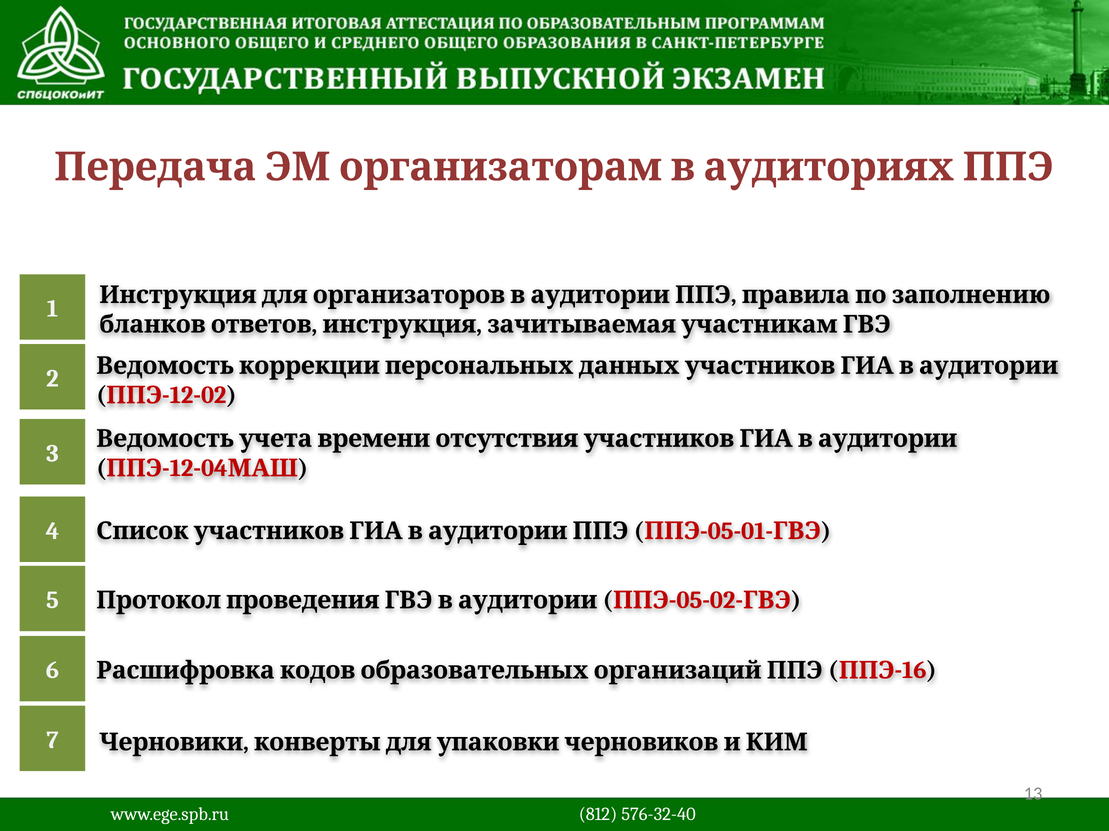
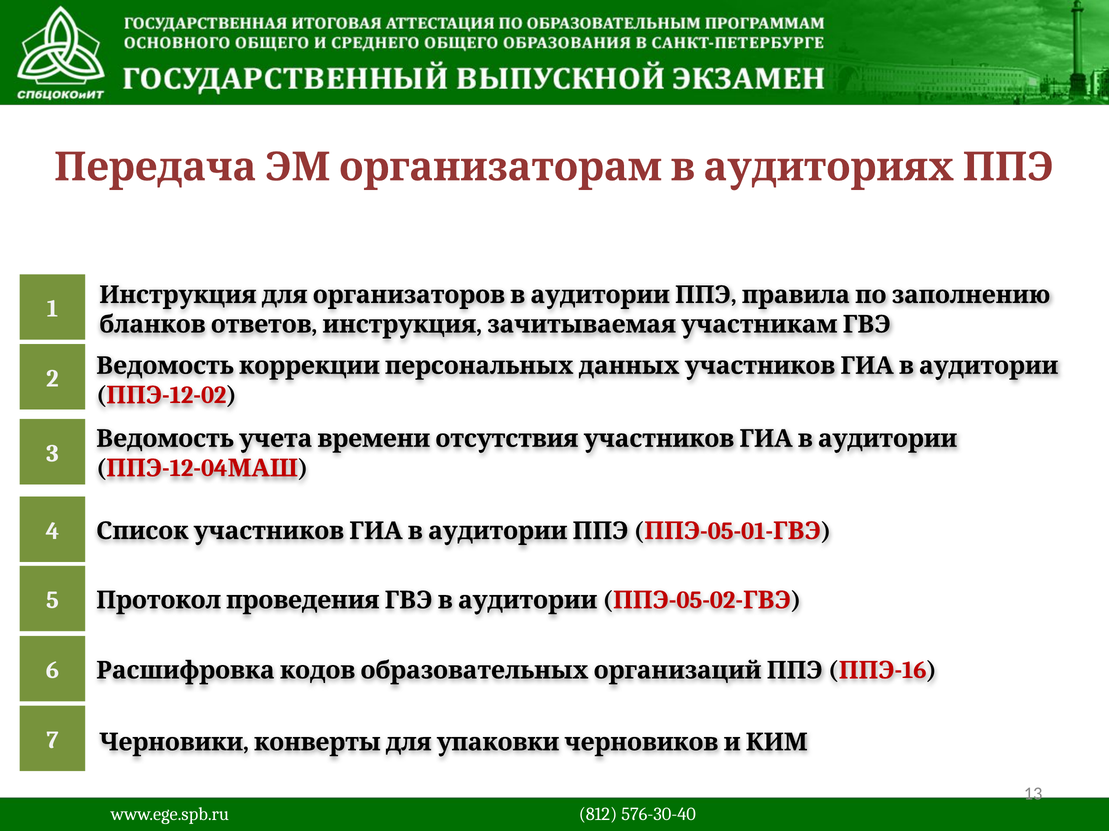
576-32-40: 576-32-40 -> 576-30-40 (659, 815)
